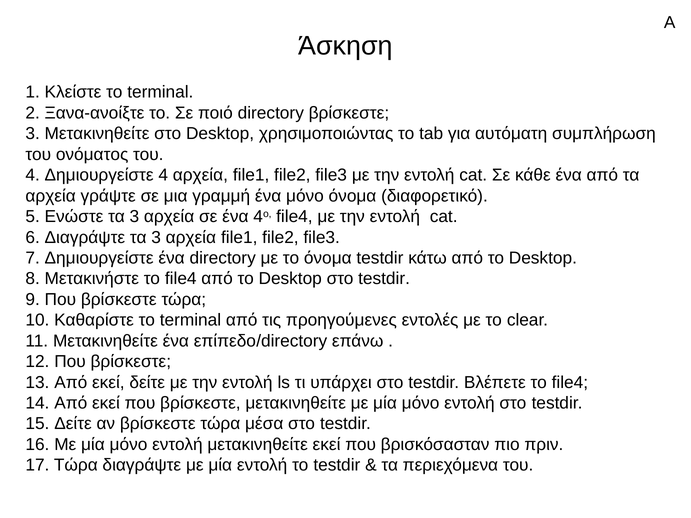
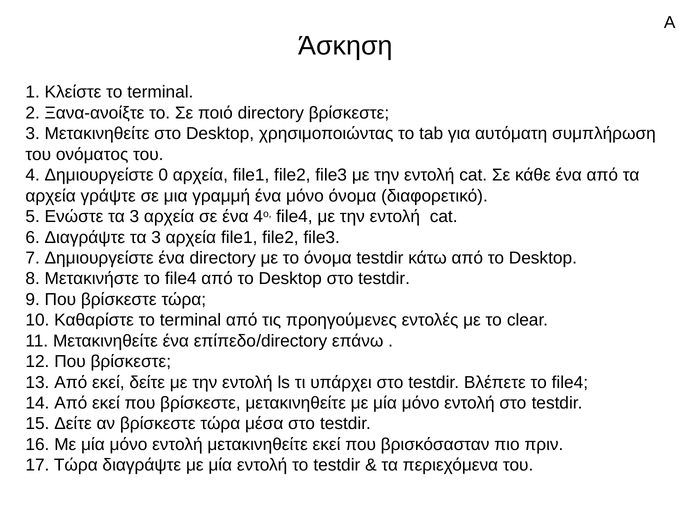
Δημιουργείστε 4: 4 -> 0 (163, 175)
